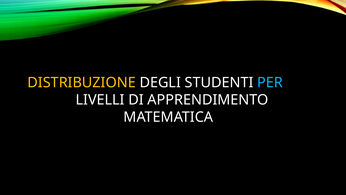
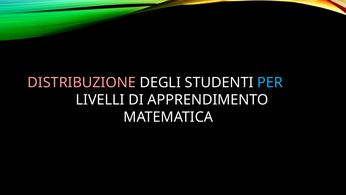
DISTRIBUZIONE colour: yellow -> pink (82, 82)
